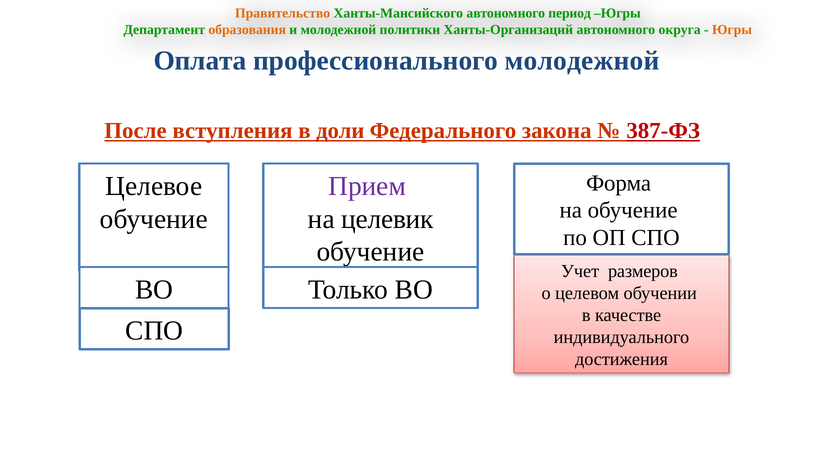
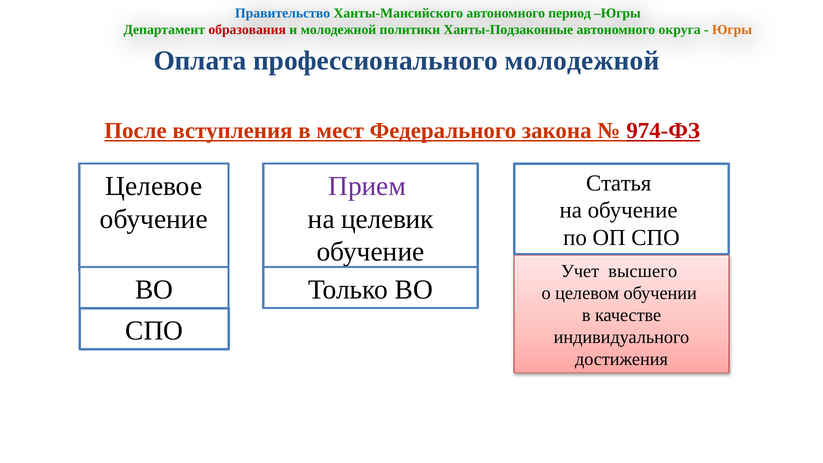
Правительство colour: orange -> blue (283, 13)
образования colour: orange -> red (247, 30)
Ханты-Организаций: Ханты-Организаций -> Ханты-Подзаконные (508, 30)
доли: доли -> мест (340, 131)
387-ФЗ: 387-ФЗ -> 974-ФЗ (663, 131)
Форма: Форма -> Статья (619, 183)
размеров: размеров -> высшего (643, 271)
